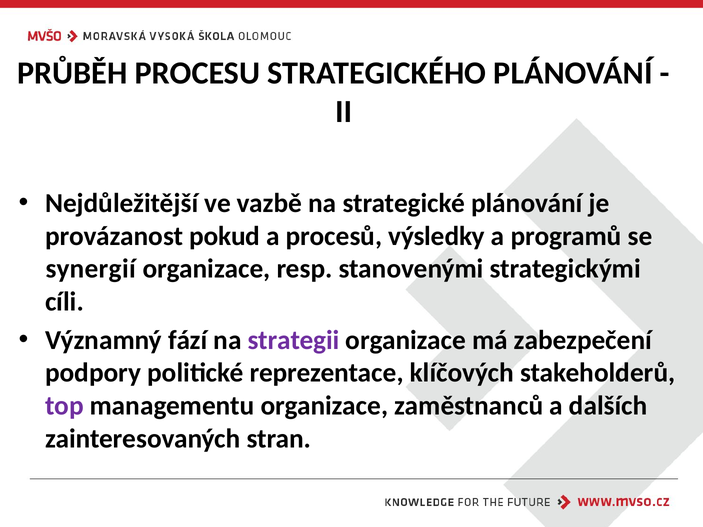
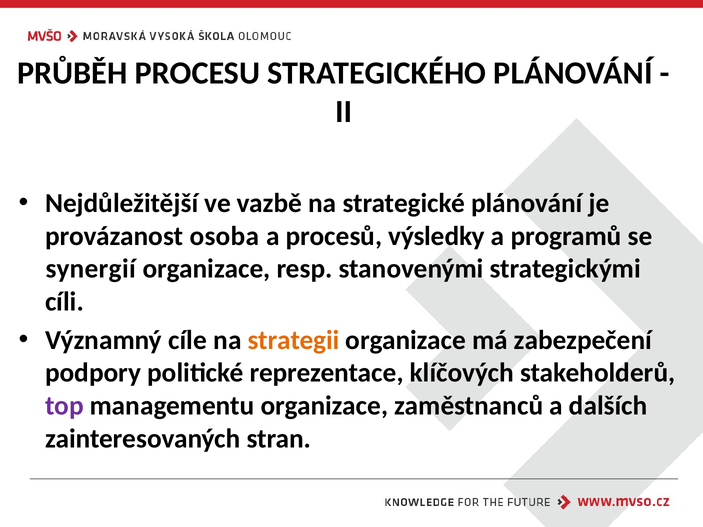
pokud: pokud -> osoba (224, 236)
fází: fází -> cíle (188, 340)
strategii colour: purple -> orange (294, 340)
